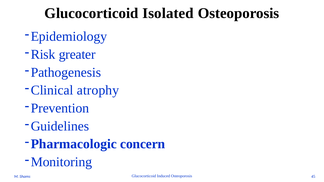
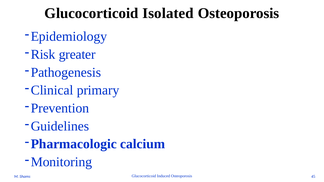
atrophy: atrophy -> primary (98, 90)
concern: concern -> calcium (143, 144)
